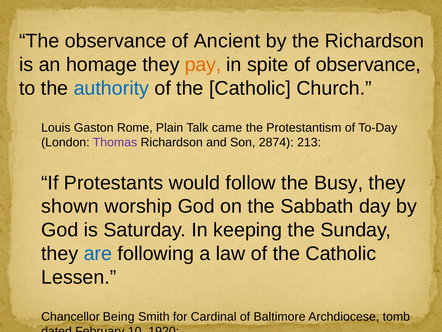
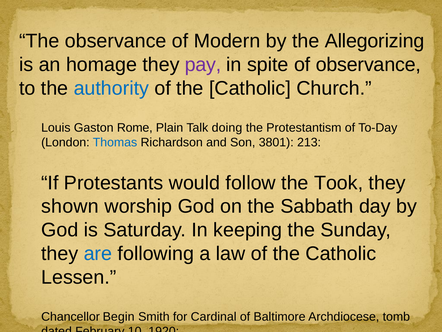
Ancient: Ancient -> Modern (227, 41)
the Richardson: Richardson -> Allegorizing (375, 41)
pay colour: orange -> purple (203, 65)
came: came -> doing (227, 128)
Thomas colour: purple -> blue (115, 142)
2874: 2874 -> 3801 (276, 142)
Busy: Busy -> Took (339, 183)
Being: Being -> Begin (119, 316)
